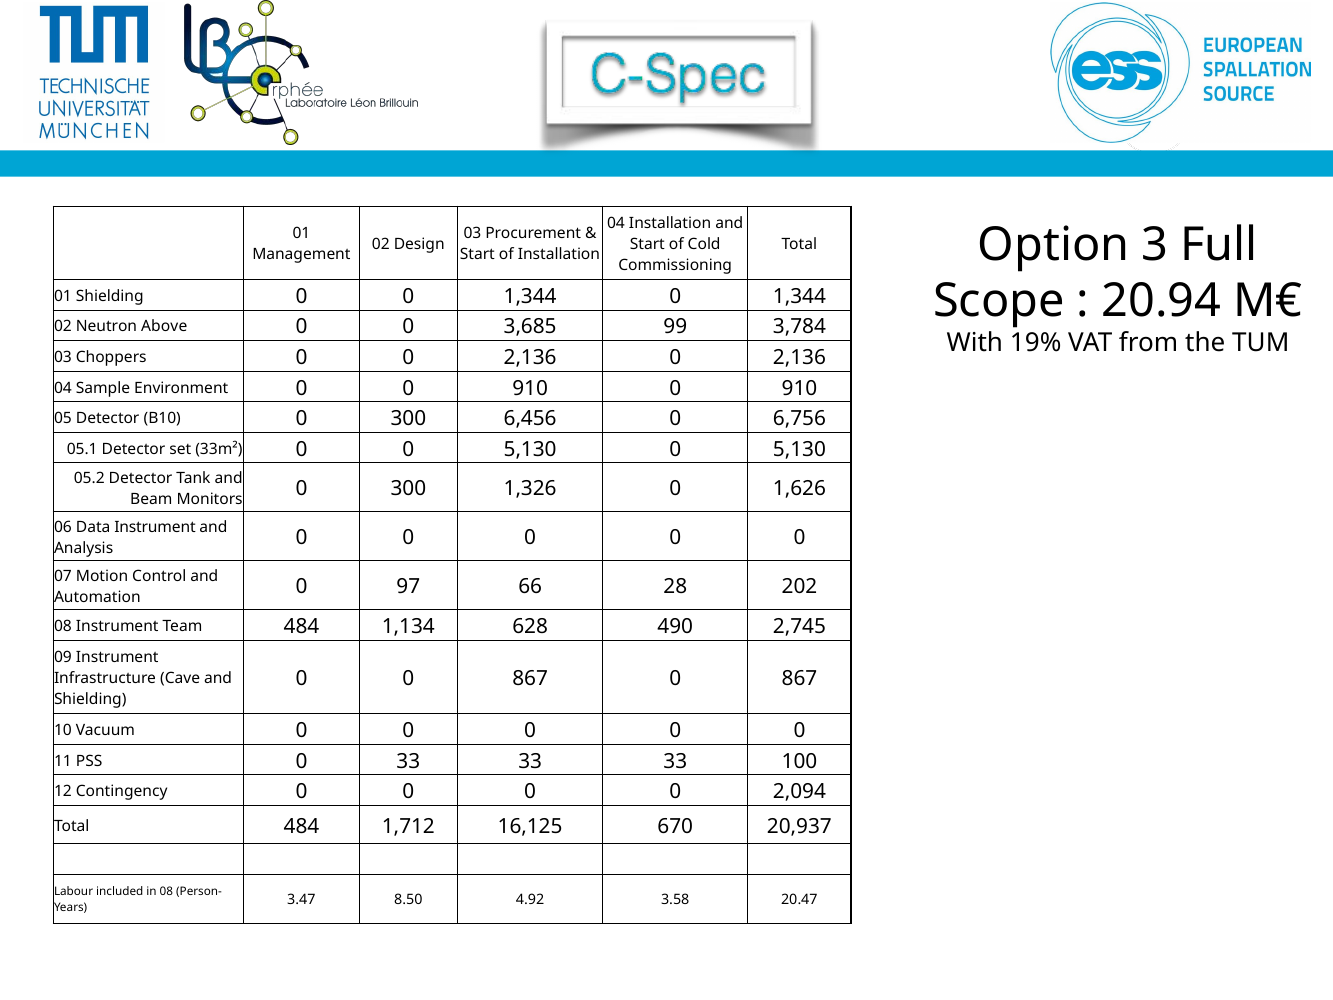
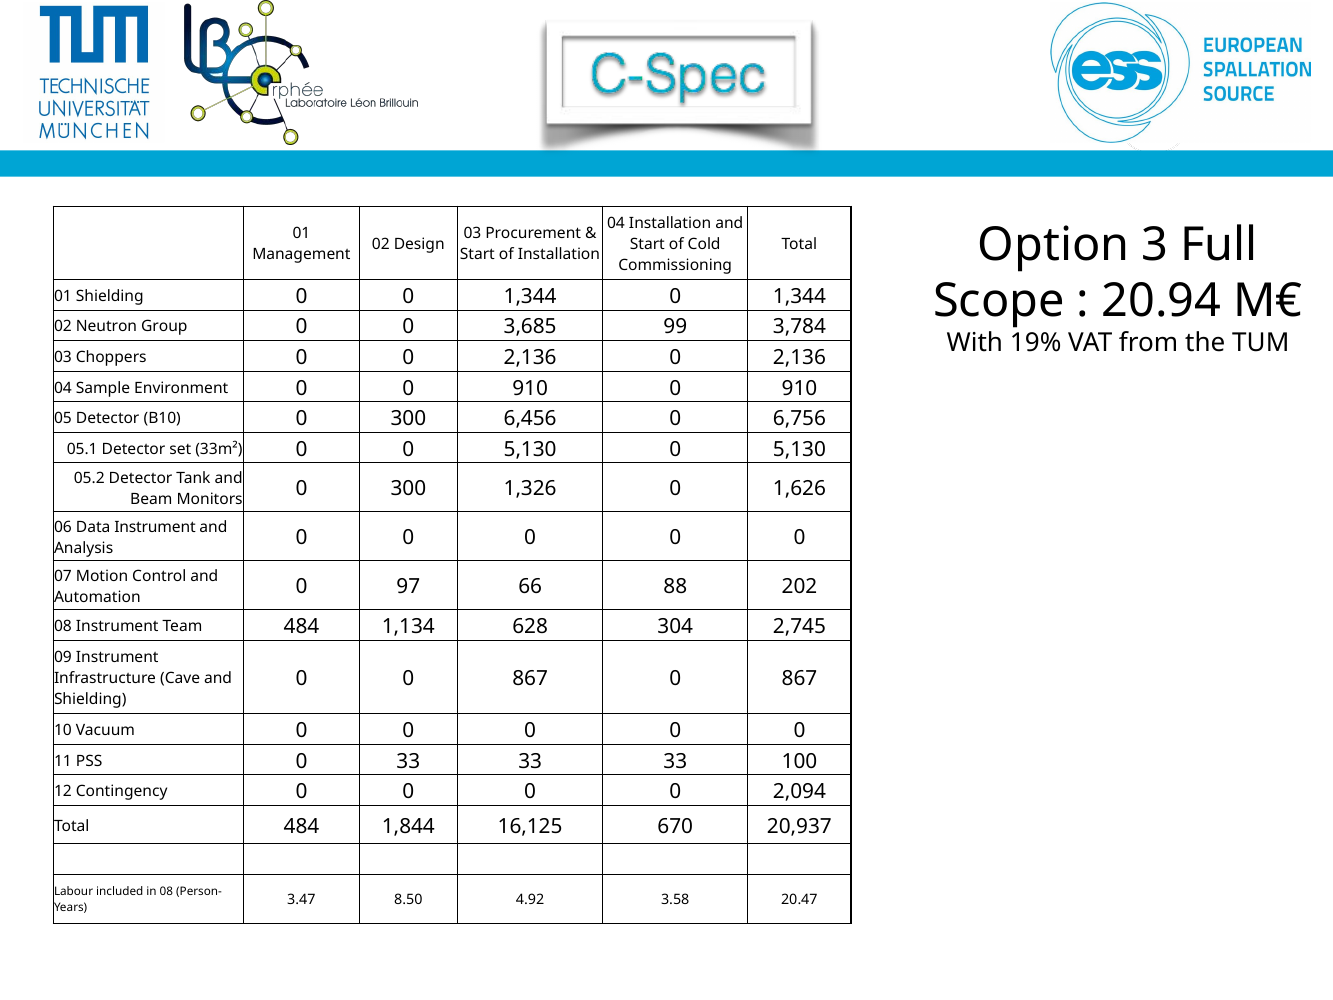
Above: Above -> Group (164, 327)
28: 28 -> 88 (675, 587)
490: 490 -> 304 (675, 626)
1,712: 1,712 -> 1,844 (408, 826)
